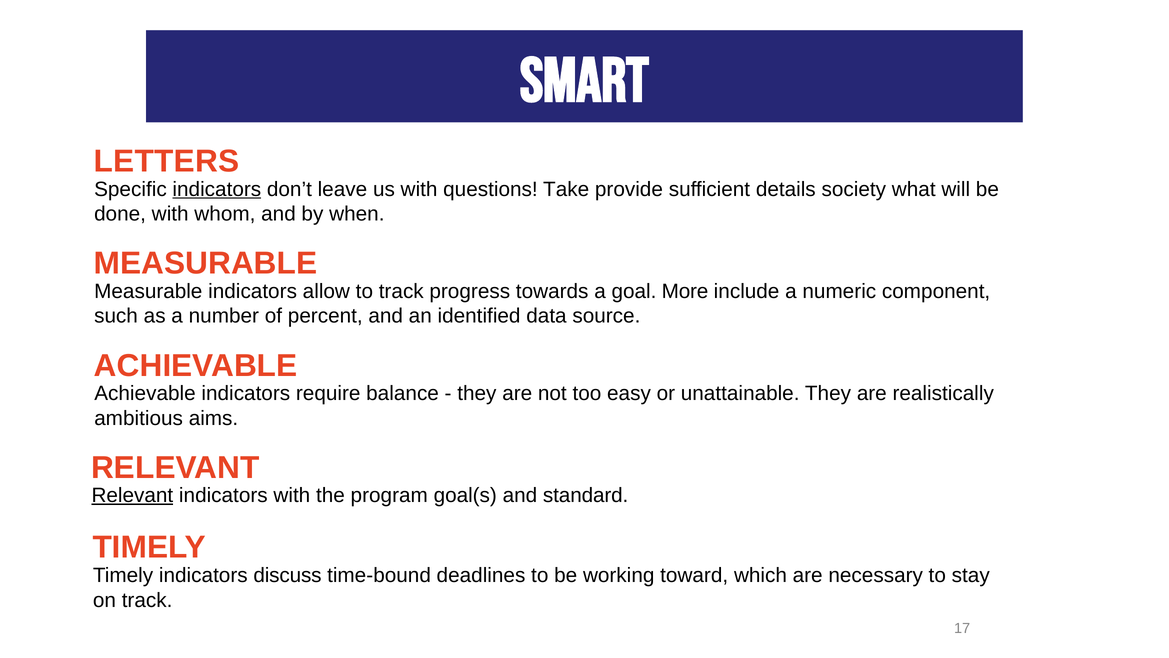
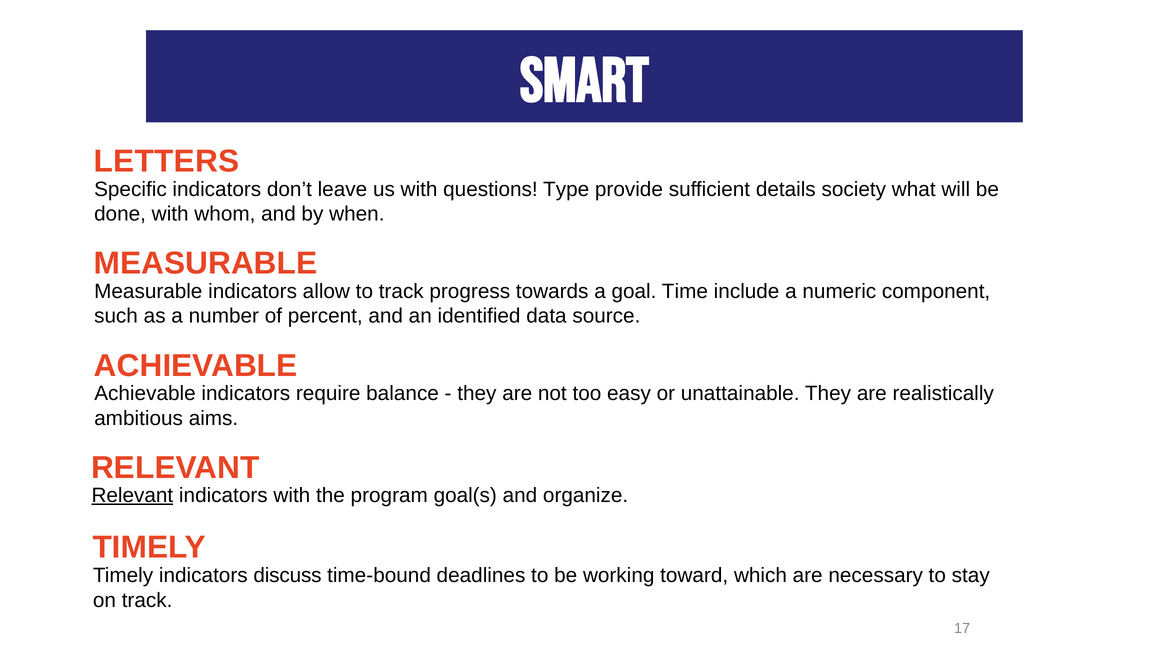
indicators underline: present -> none (217, 189)
Take: Take -> Type (566, 189)
More: More -> Time (685, 291)
standard: standard -> organize (586, 495)
